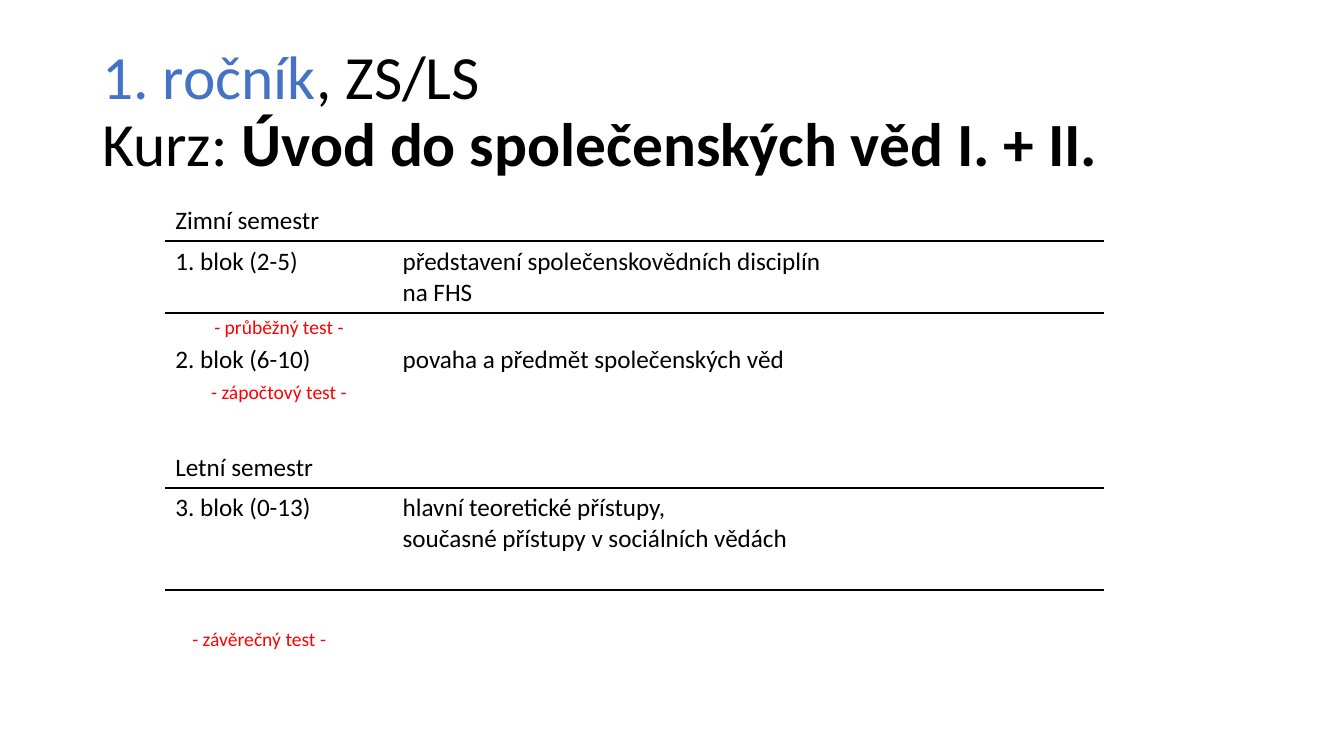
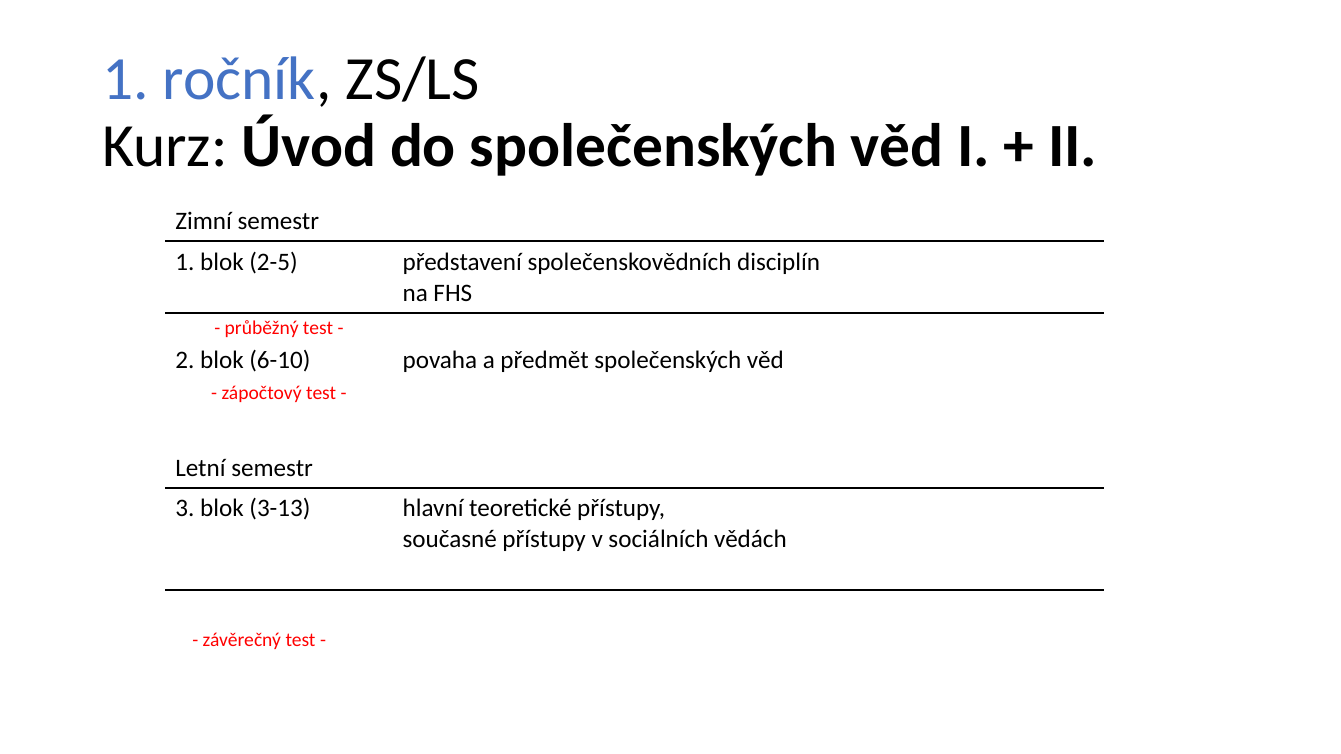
0-13: 0-13 -> 3-13 (280, 509)
